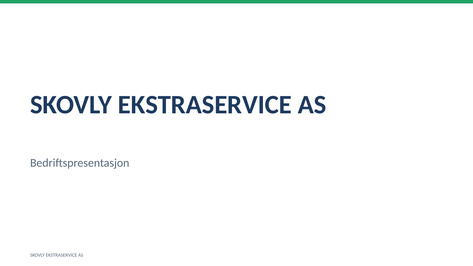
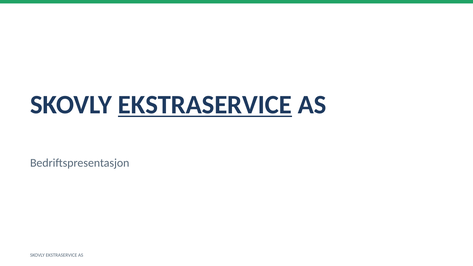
EKSTRASERVICE underline: none -> present (205, 105)
